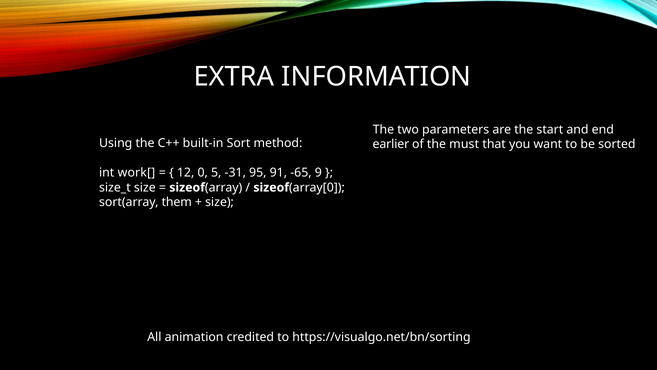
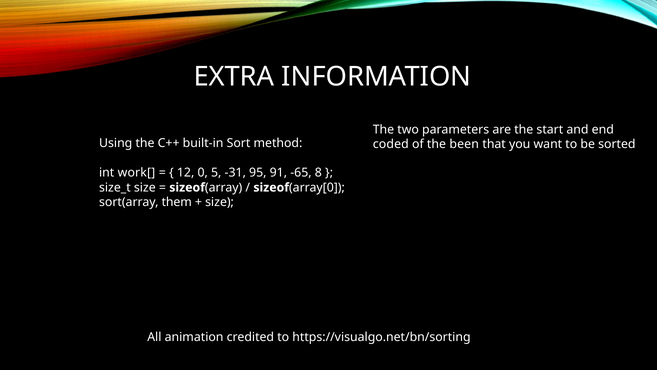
earlier: earlier -> coded (391, 144)
must: must -> been (464, 144)
9: 9 -> 8 (318, 173)
